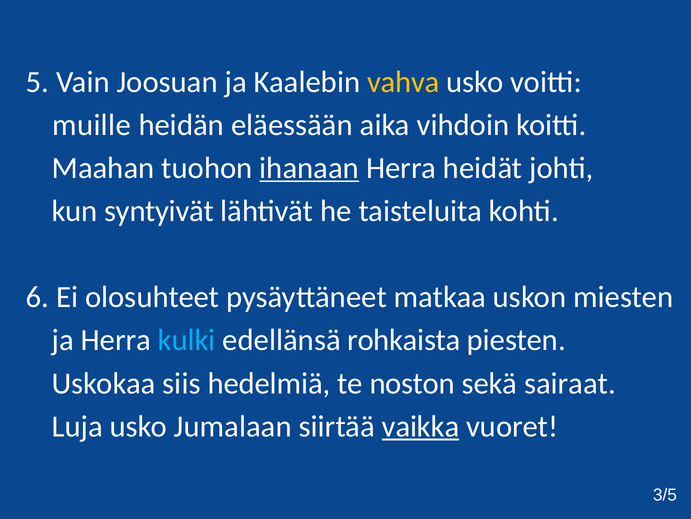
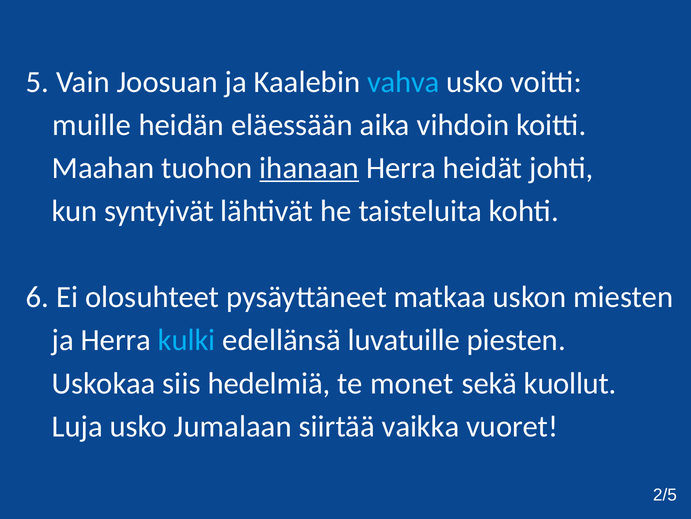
vahva colour: yellow -> light blue (403, 82)
rohkaista: rohkaista -> luvatuille (404, 340)
noston: noston -> monet (412, 383)
sairaat: sairaat -> kuollut (570, 383)
vaikka underline: present -> none (421, 426)
3/5: 3/5 -> 2/5 (665, 494)
